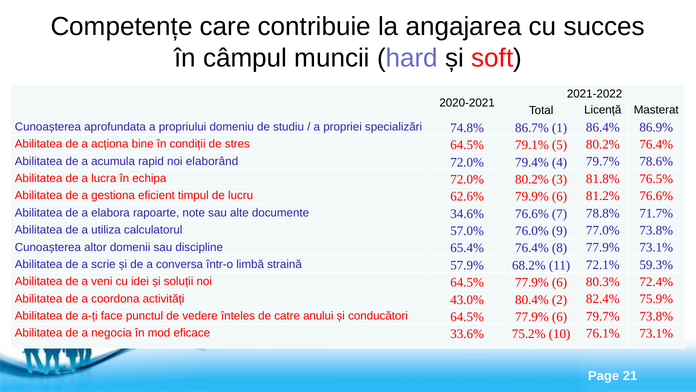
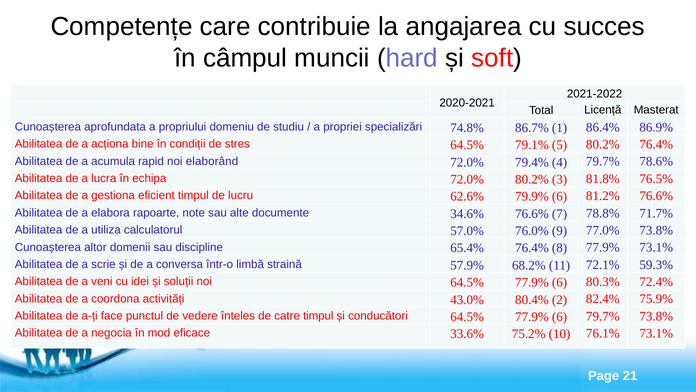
catre anului: anului -> timpul (318, 316)
